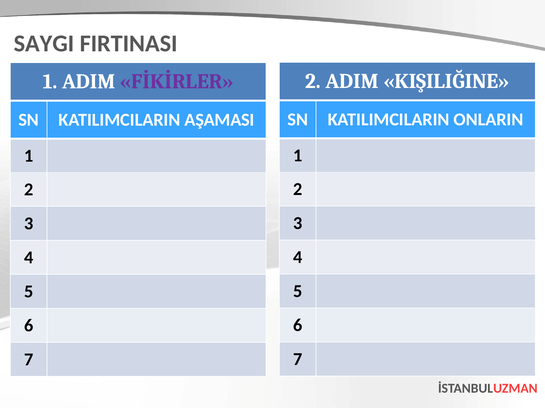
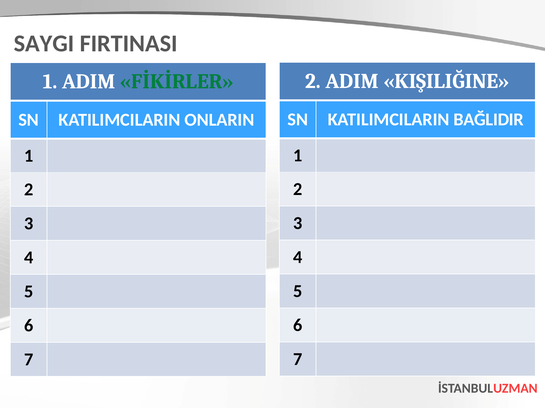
FİKİRLER colour: purple -> green (177, 82)
ONLARIN: ONLARIN -> BAĞLIDIR (489, 120)
AŞAMASI: AŞAMASI -> ONLARIN (219, 120)
